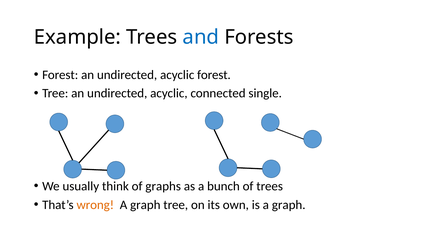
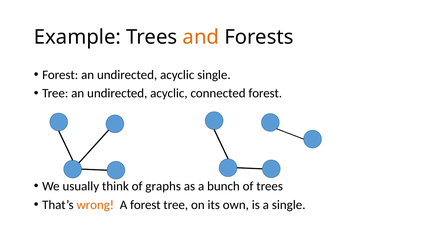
and colour: blue -> orange (201, 37)
acyclic forest: forest -> single (214, 75)
connected single: single -> forest (265, 94)
graph: graph -> forest (145, 205)
is a graph: graph -> single (289, 205)
